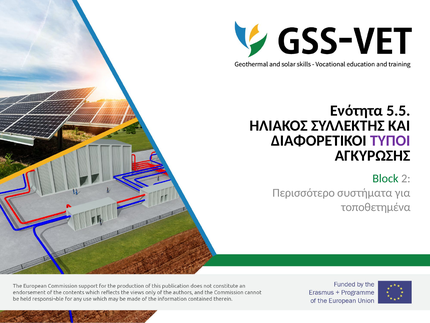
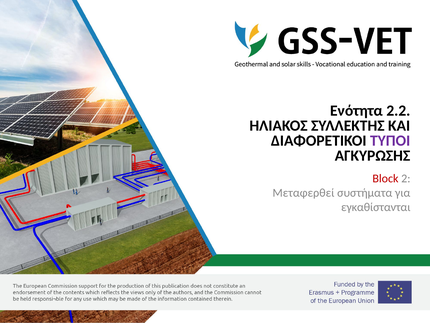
5.5: 5.5 -> 2.2 (398, 111)
Block colour: green -> red (385, 178)
Περισσότερο: Περισσότερο -> Μεταφερθεί (303, 193)
τοποθετημένα: τοποθετημένα -> εγκαθίστανται (376, 207)
